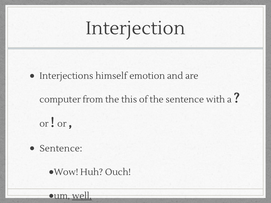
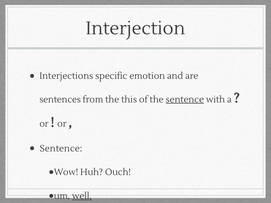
himself: himself -> specific (111, 76)
computer: computer -> sentences (60, 100)
sentence underline: none -> present (185, 100)
